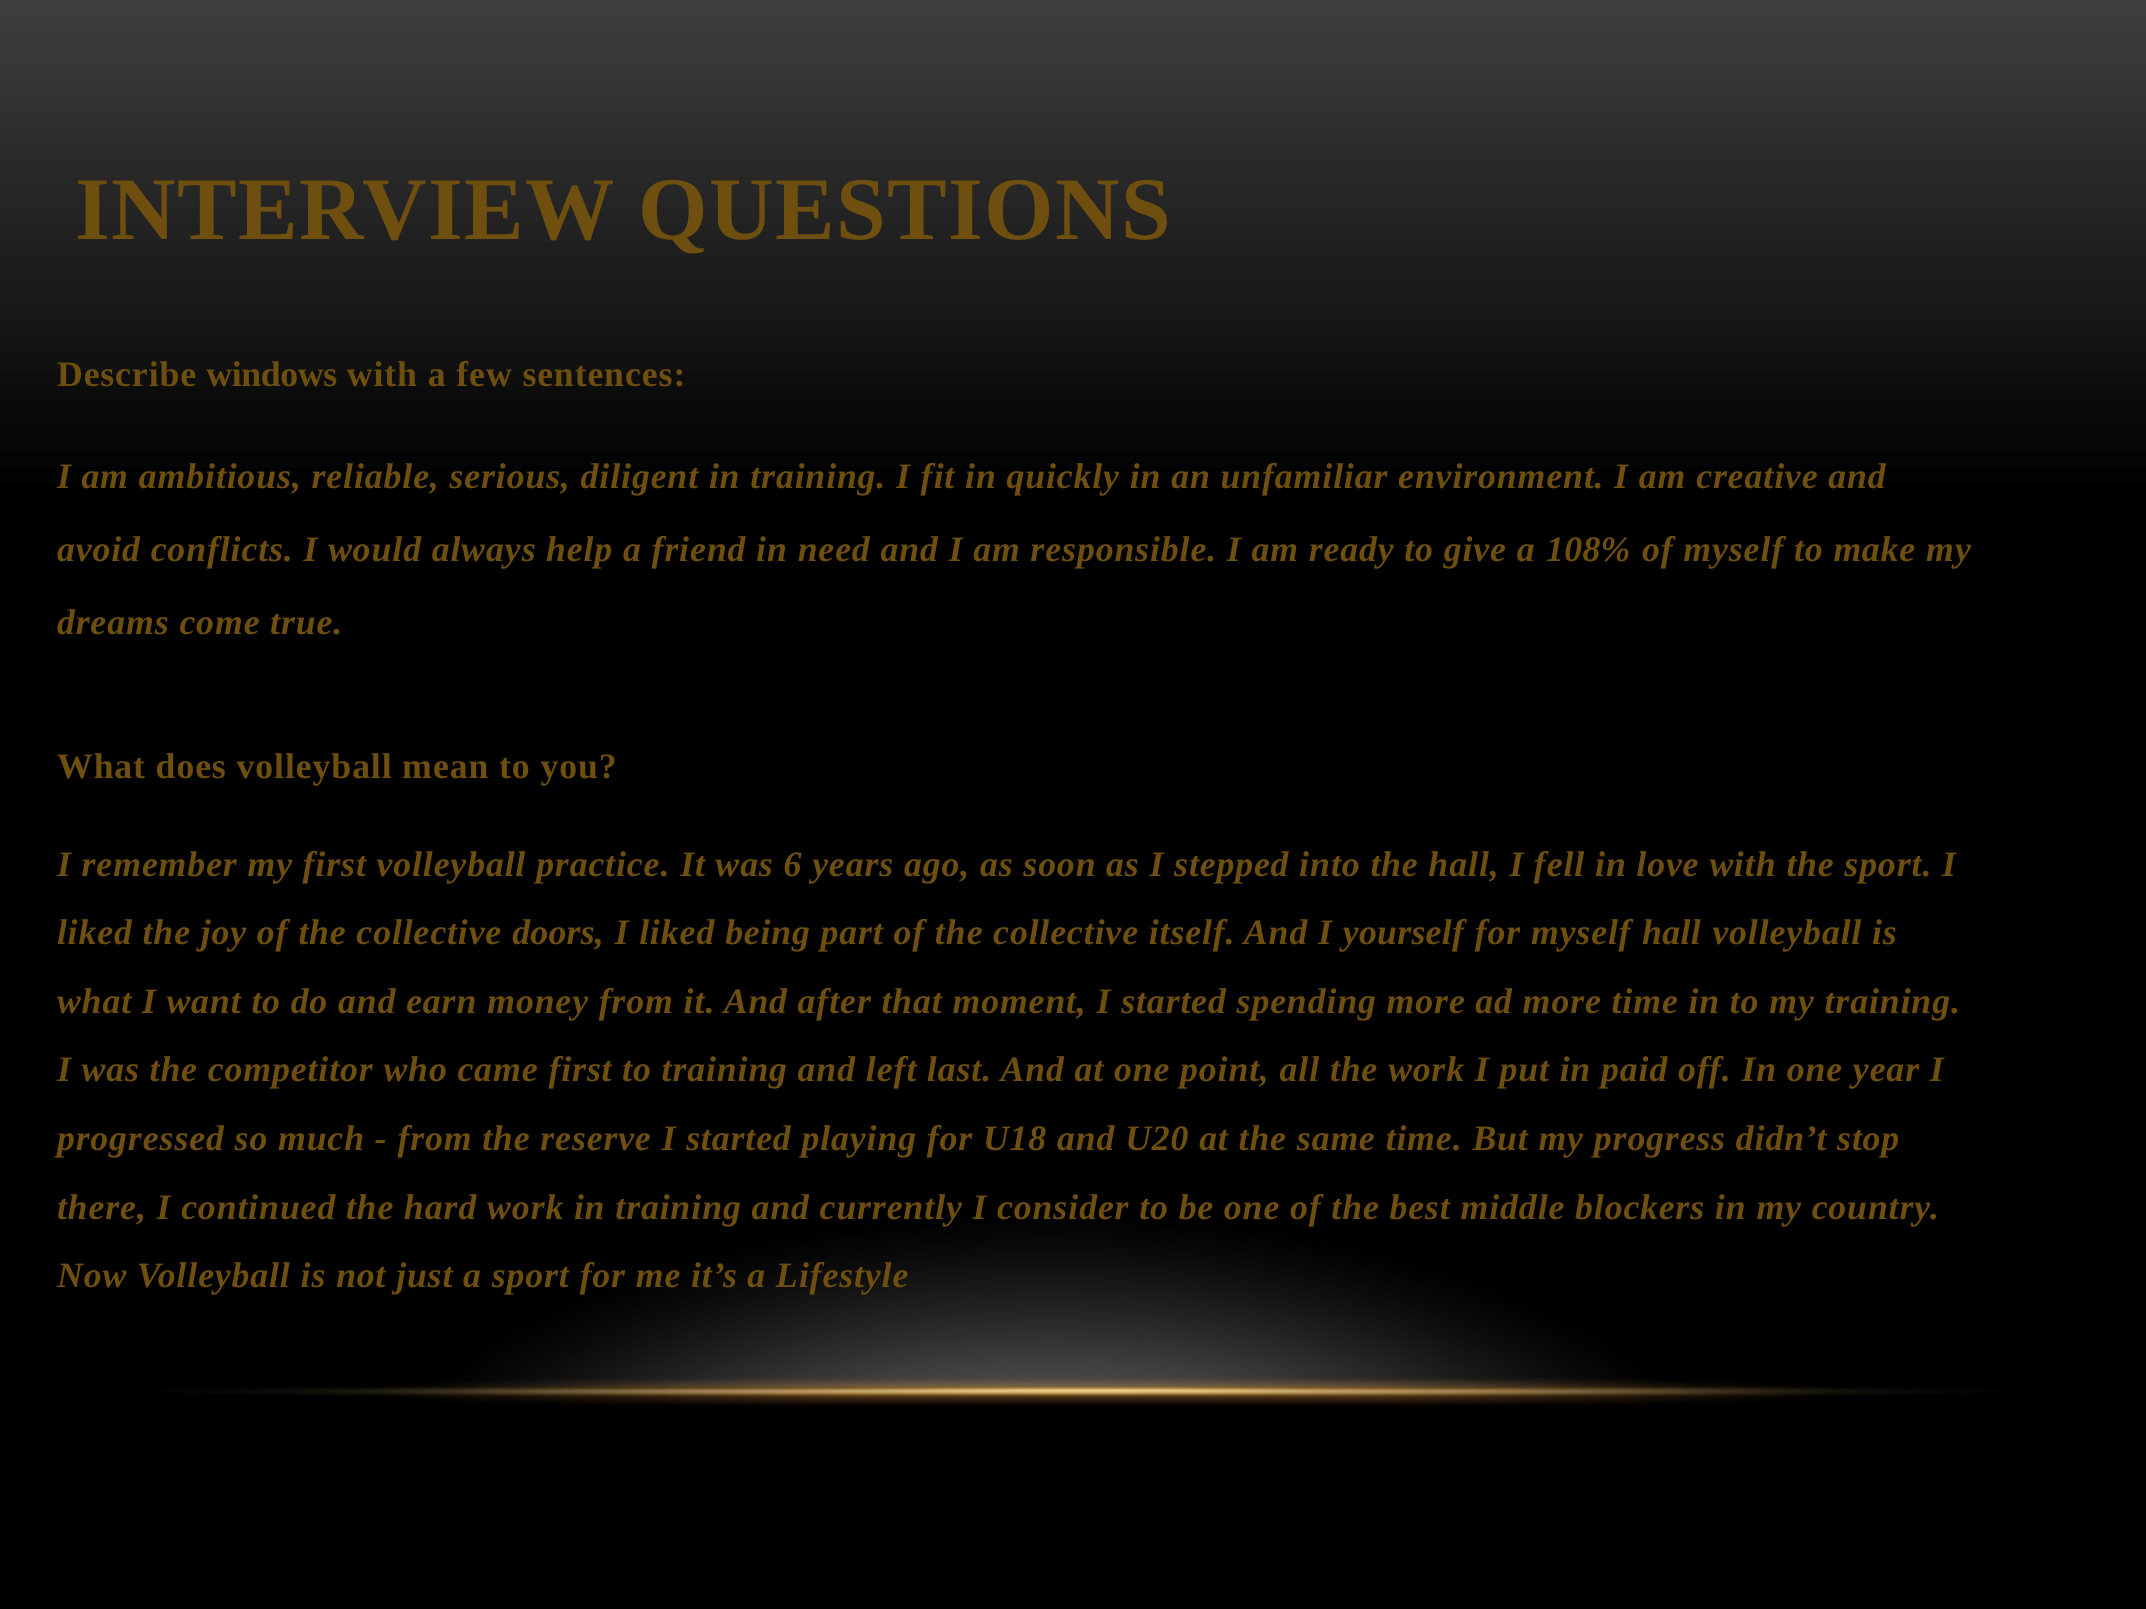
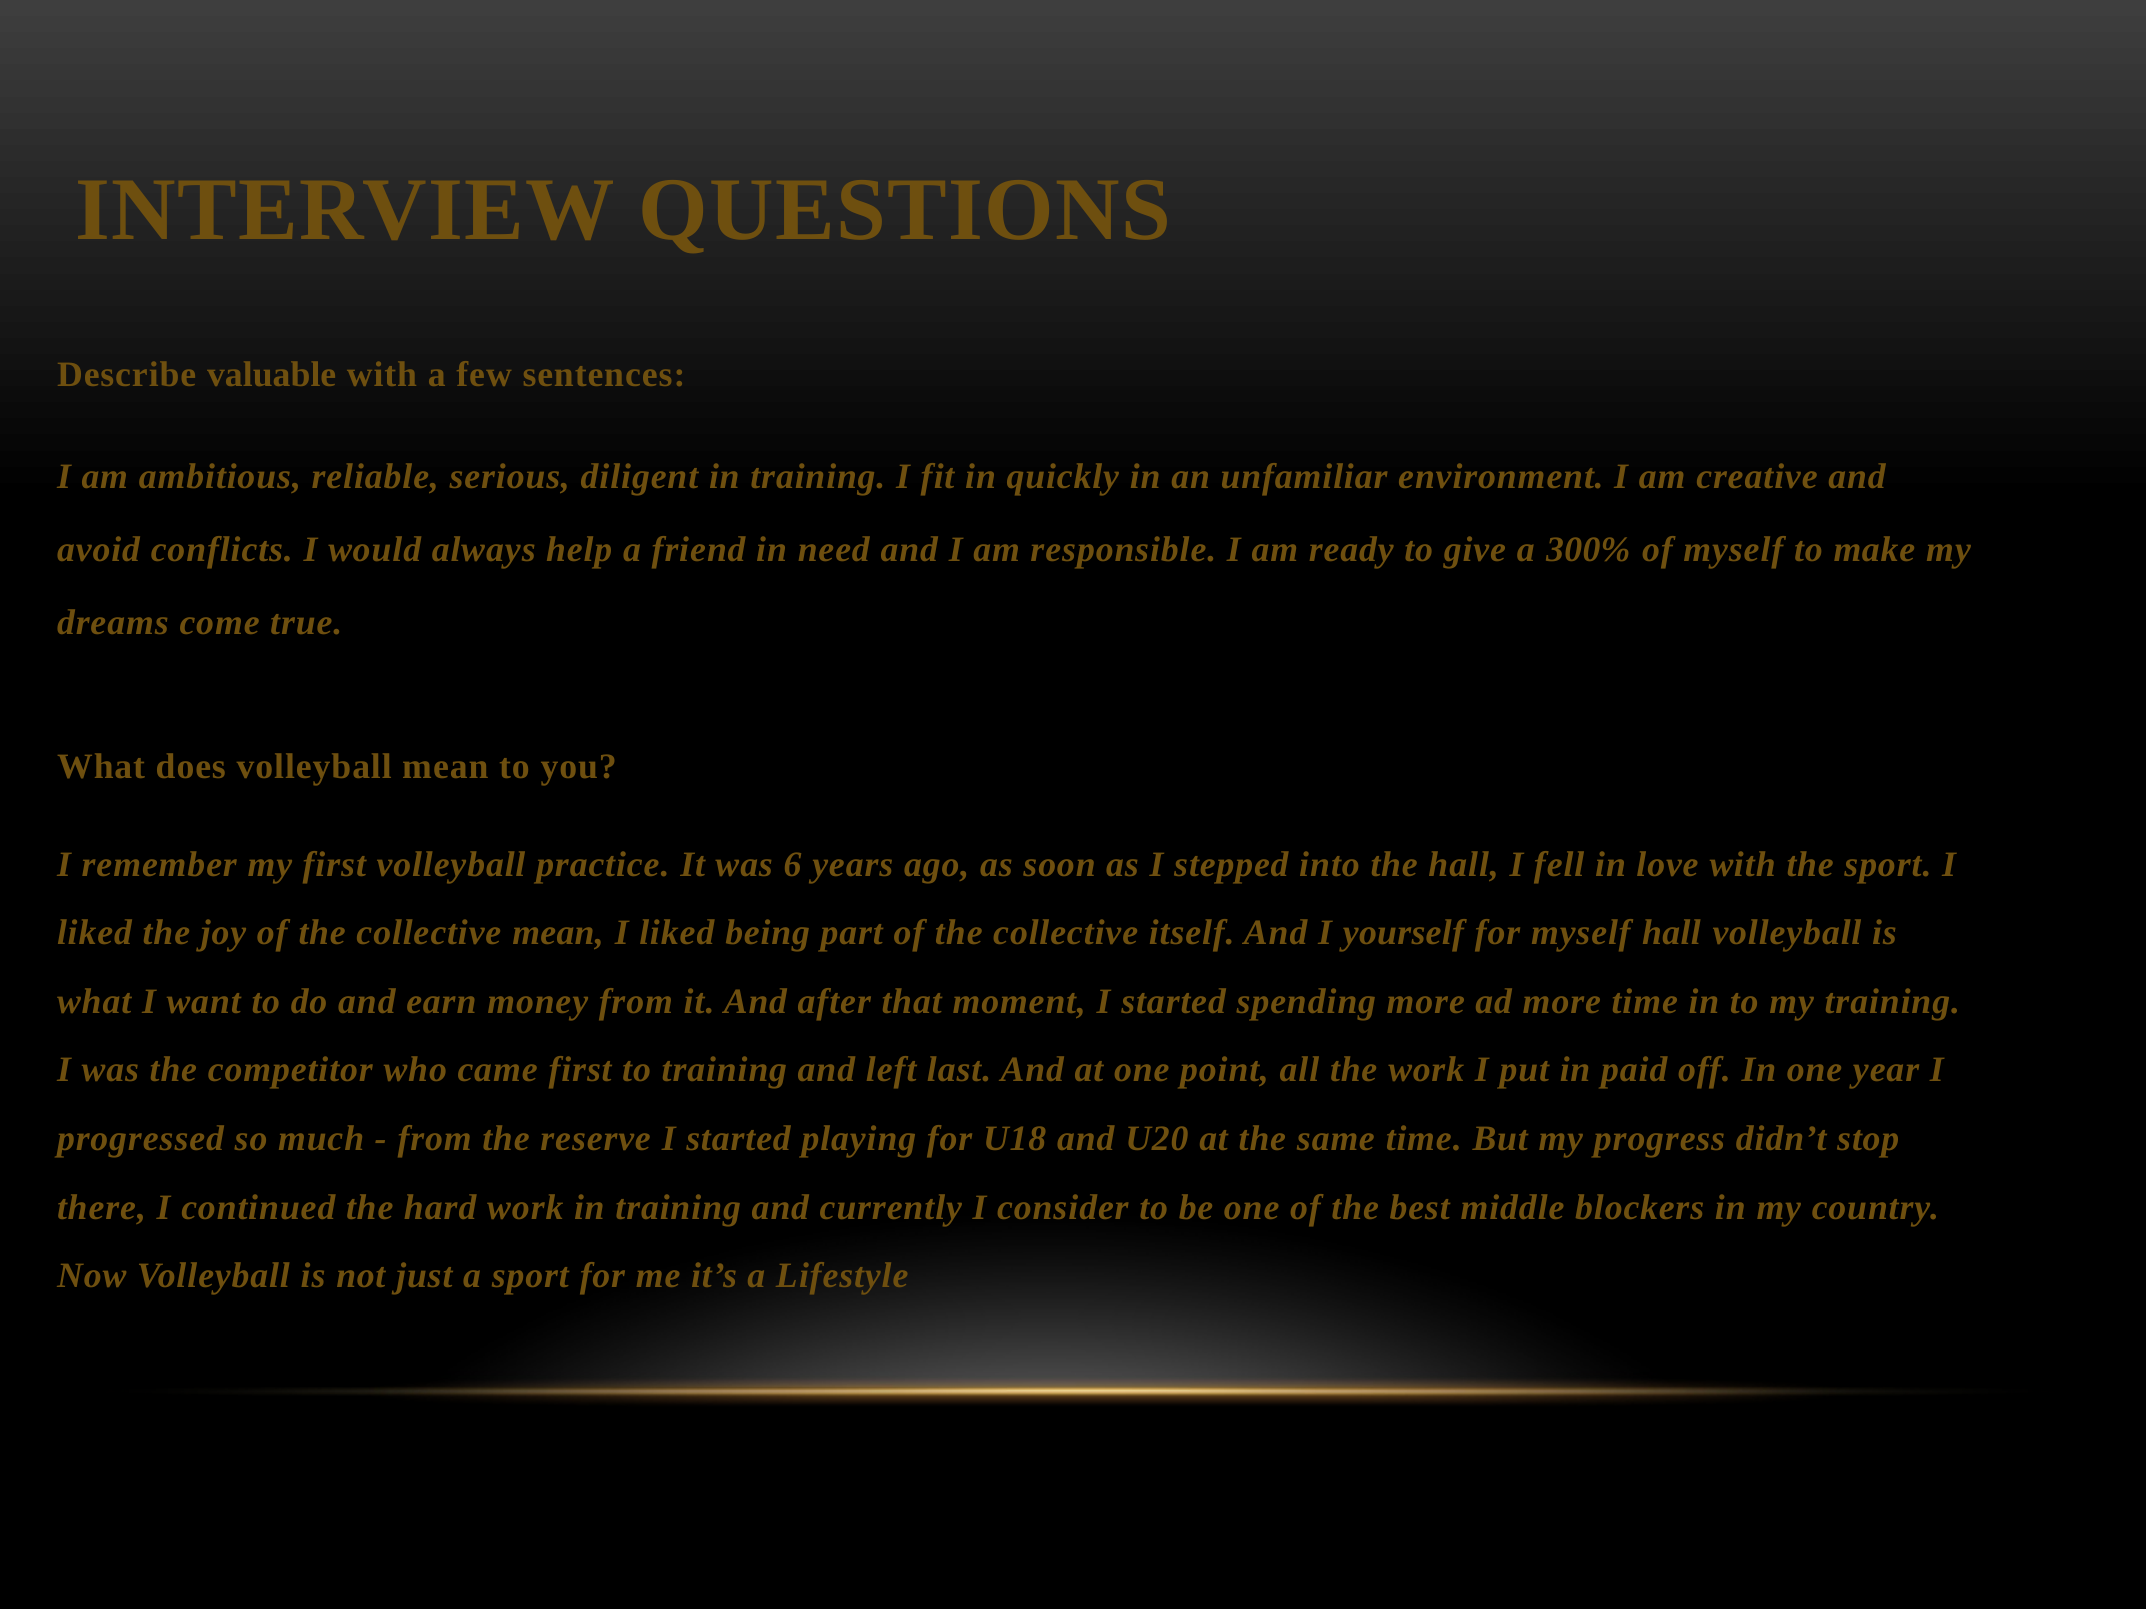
windows: windows -> valuable (272, 374)
108%: 108% -> 300% (1588, 550)
collective doors: doors -> mean (558, 933)
